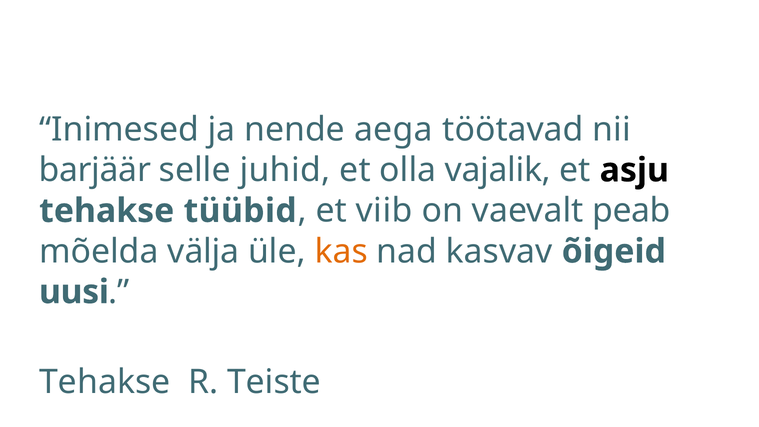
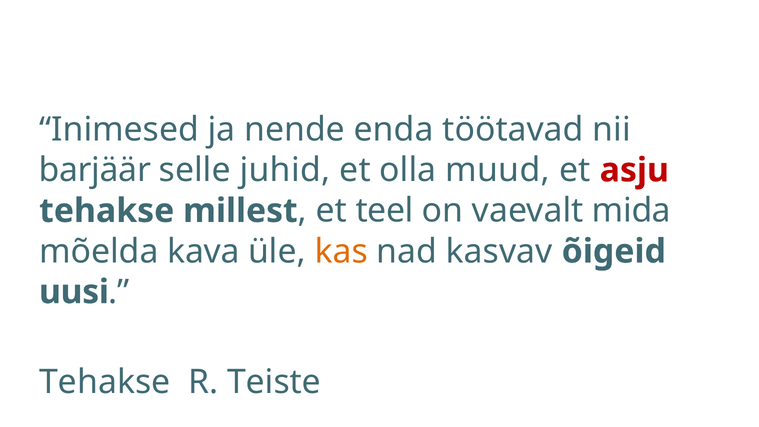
aega: aega -> enda (394, 130)
vajalik: vajalik -> muud (498, 170)
asju colour: black -> red (634, 170)
tüübid: tüübid -> millest (240, 211)
viib: viib -> teel (385, 211)
peab: peab -> mida (631, 211)
välja: välja -> kava (204, 251)
